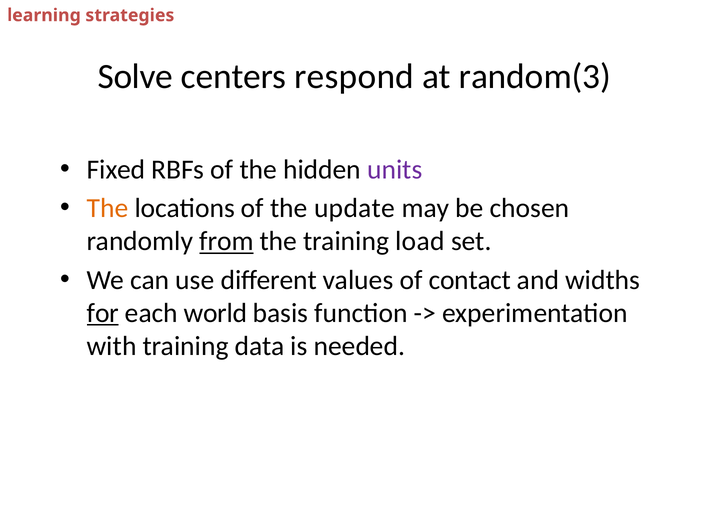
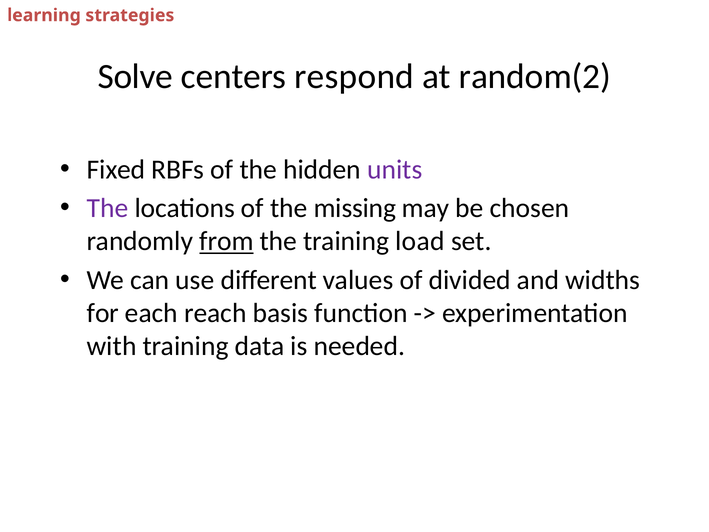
random(3: random(3 -> random(2 (535, 76)
The colour: orange -> purple (108, 208)
update: update -> missing (355, 208)
contact: contact -> divided (470, 280)
for underline: present -> none (103, 313)
world: world -> reach (215, 313)
